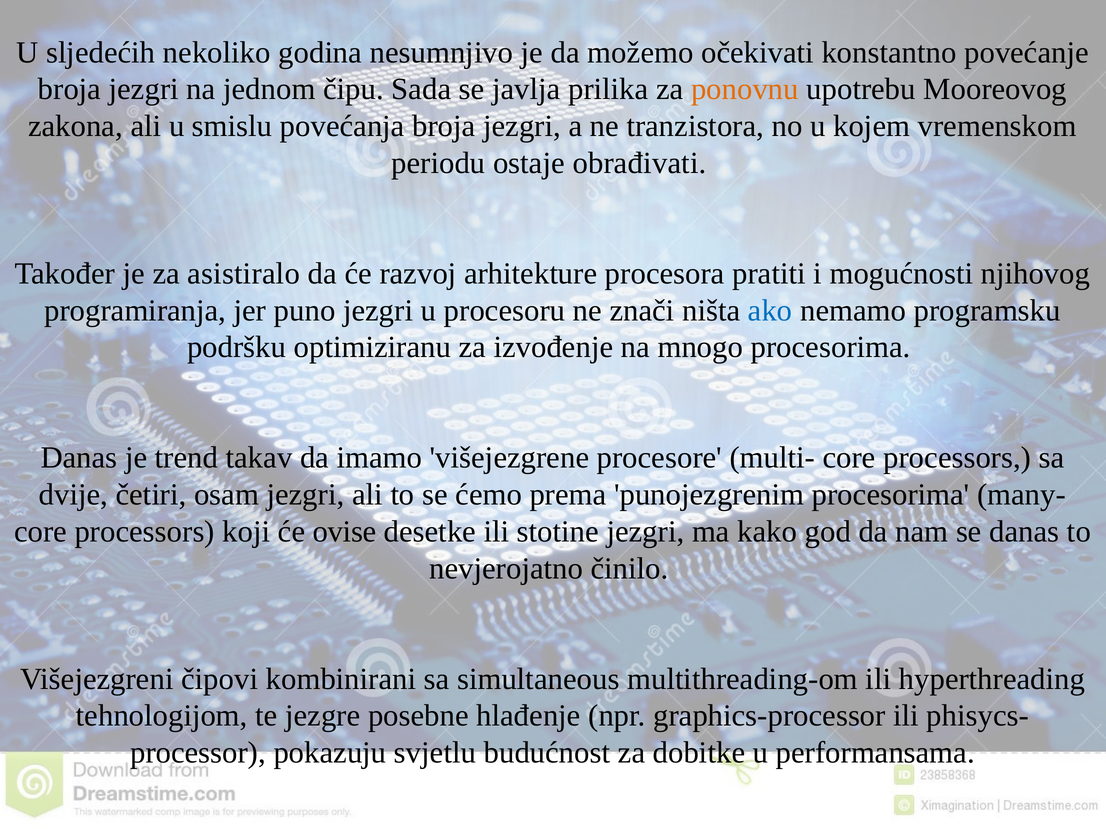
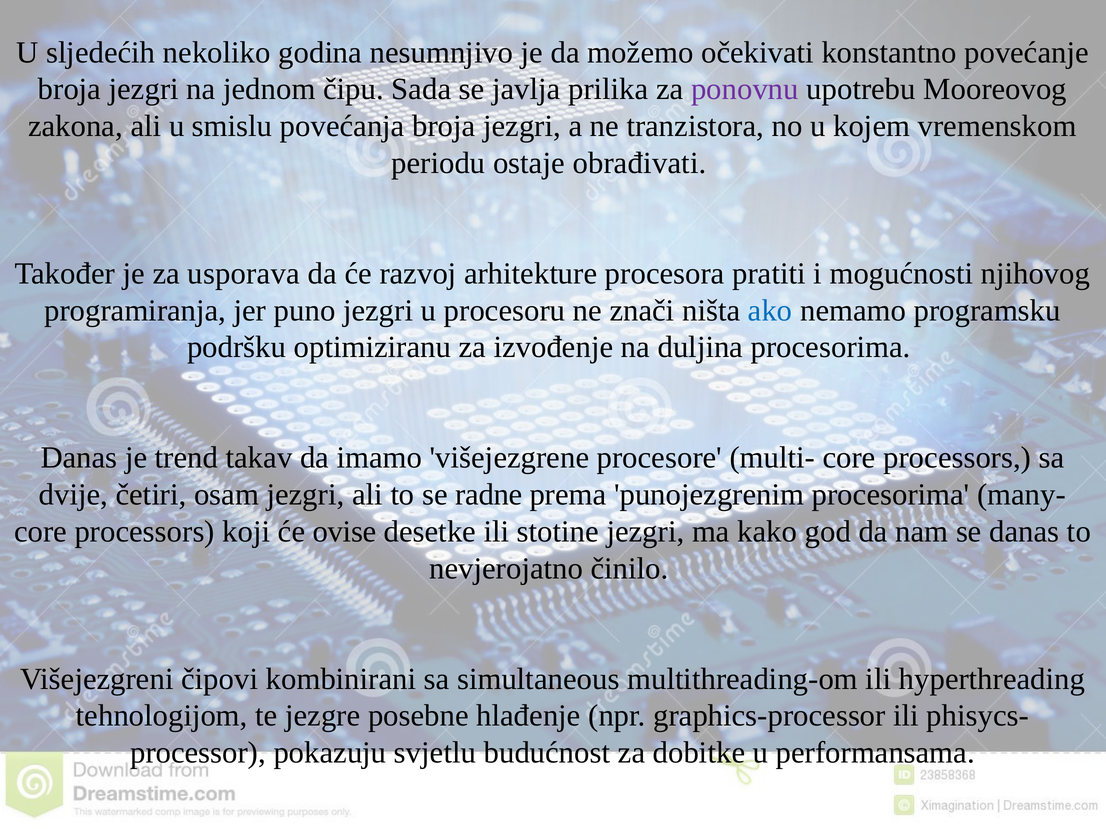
ponovnu colour: orange -> purple (745, 89)
asistiralo: asistiralo -> usporava (244, 274)
mnogo: mnogo -> duljina (700, 347)
ćemo: ćemo -> radne (489, 495)
